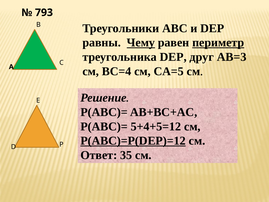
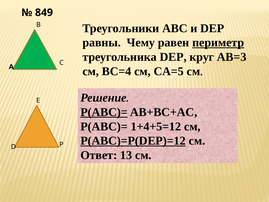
793: 793 -> 849 (44, 13)
Чему underline: present -> none (141, 43)
друг: друг -> круг (202, 57)
P(ABC)= underline: none -> present (104, 112)
5+4+5=12: 5+4+5=12 -> 1+4+5=12 (156, 126)
35: 35 -> 13 (126, 155)
